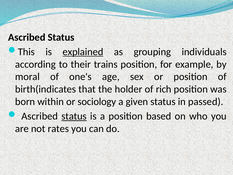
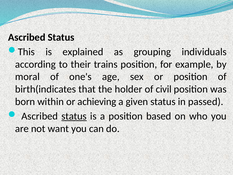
explained underline: present -> none (83, 52)
rich: rich -> civil (164, 89)
sociology: sociology -> achieving (97, 101)
rates: rates -> want (58, 128)
